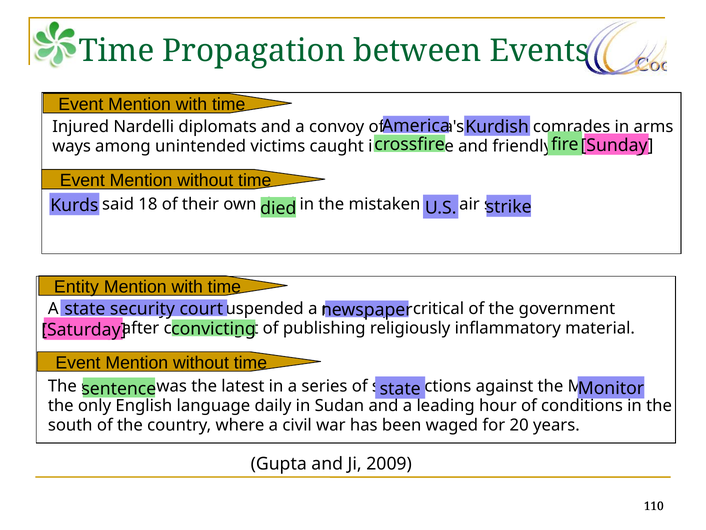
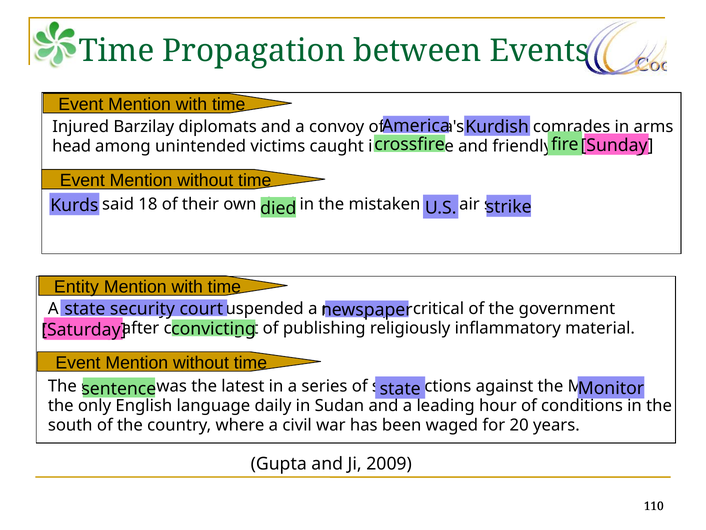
Nardelli: Nardelli -> Barzilay (144, 127)
ways: ways -> head (72, 146)
